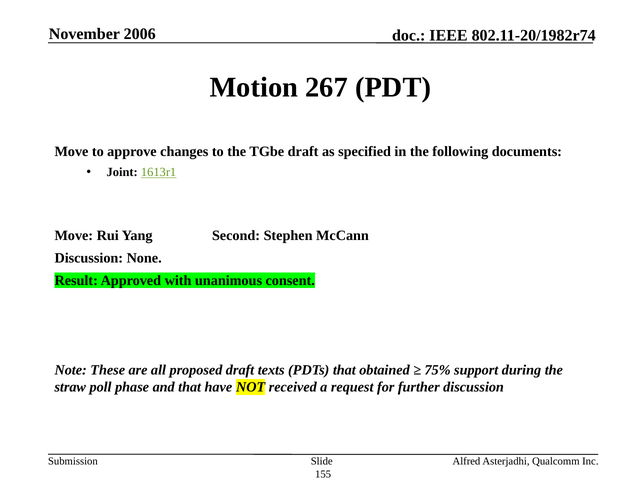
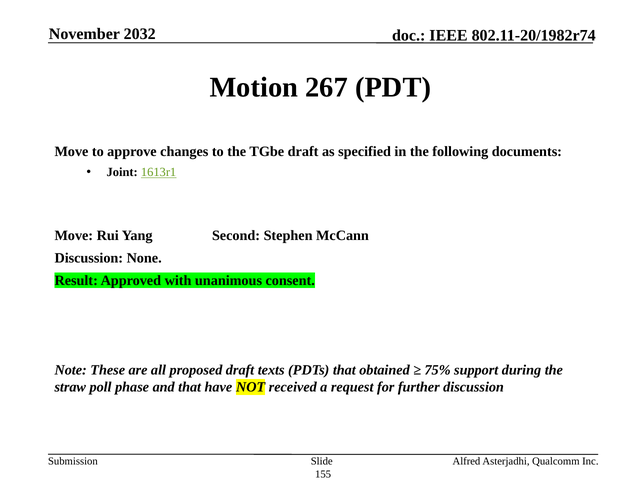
2006: 2006 -> 2032 (140, 34)
